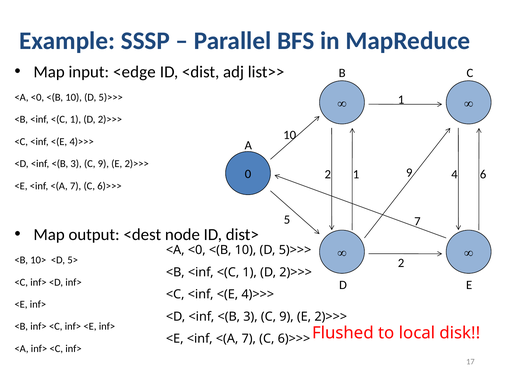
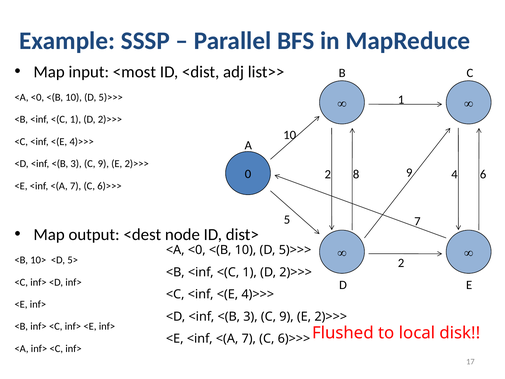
<edge: <edge -> <most (134, 72)
1: 1 -> 8 (356, 174)
